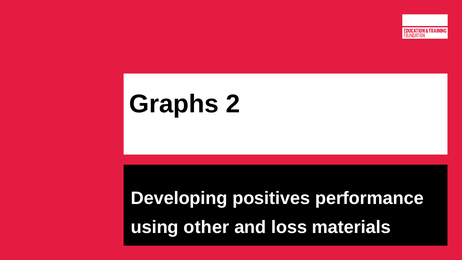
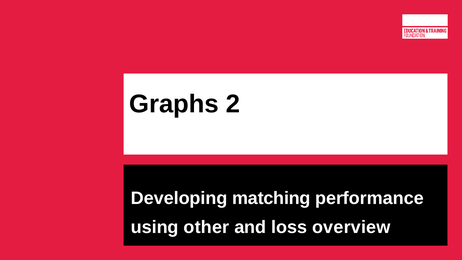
positives: positives -> matching (271, 198)
materials: materials -> overview (351, 227)
